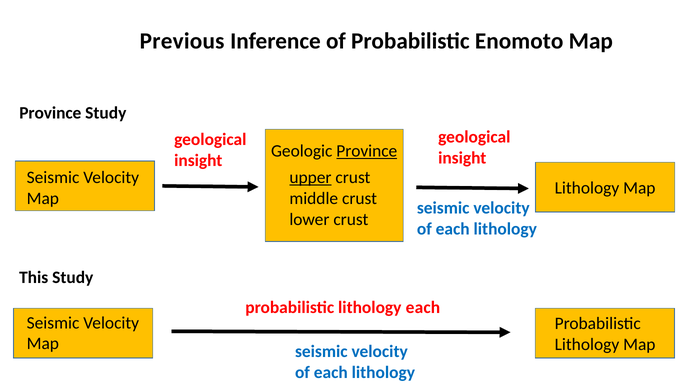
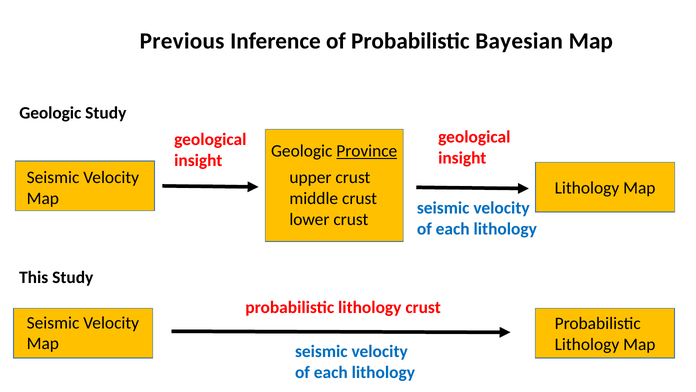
Enomoto: Enomoto -> Bayesian (519, 41)
Province: Province -> Geologic (50, 113)
upper underline: present -> none (310, 177)
lithology each: each -> crust (423, 307)
